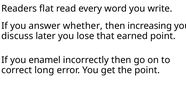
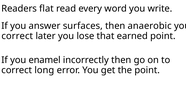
whether: whether -> surfaces (83, 26)
increasing: increasing -> anaerobic (150, 26)
discuss: discuss -> correct (17, 36)
